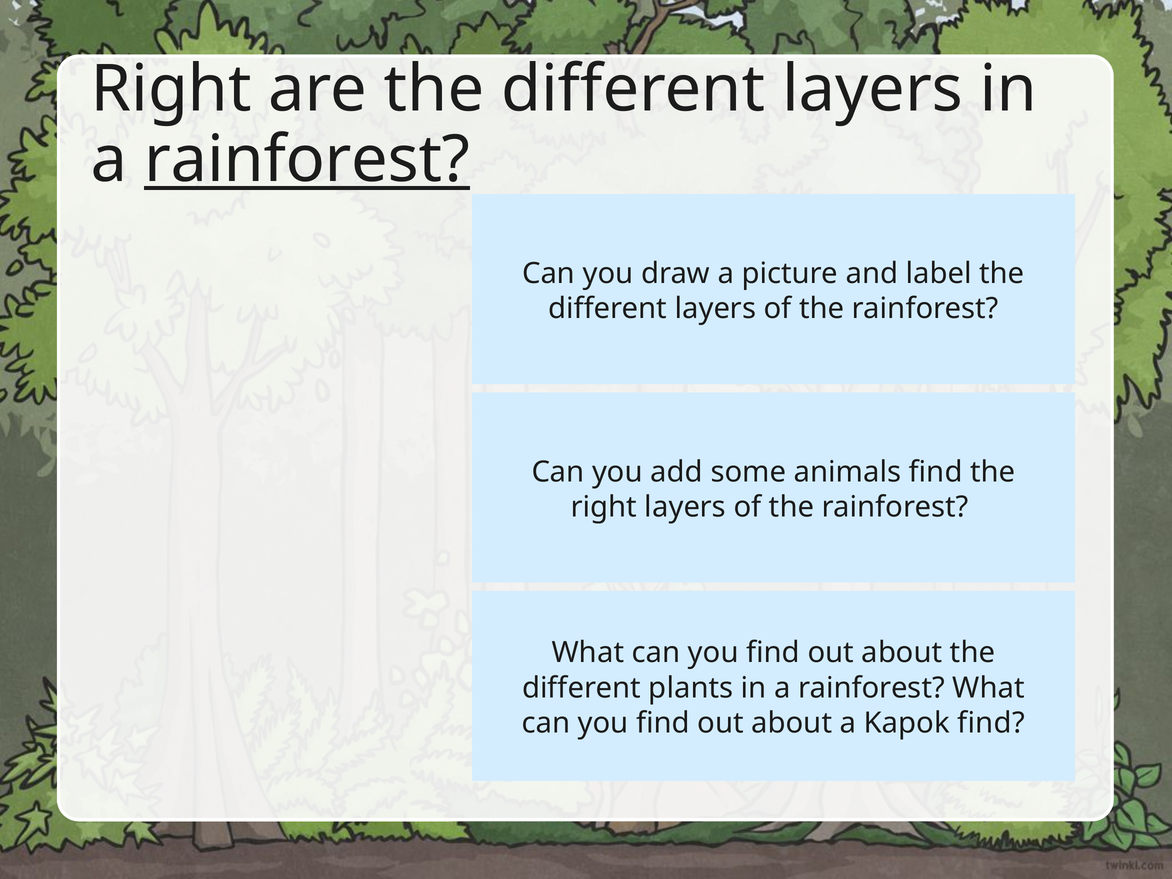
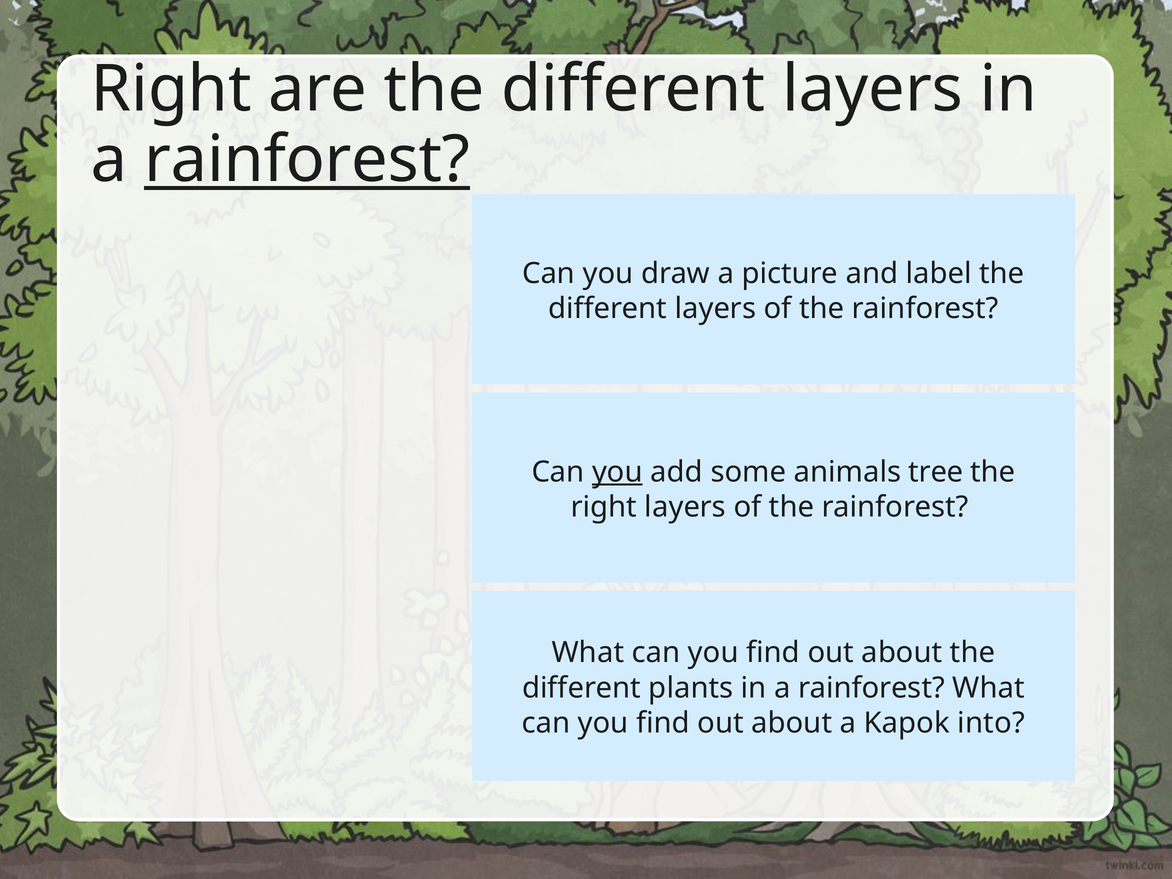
you underline: none -> present (617, 472)
animals find: find -> tree (936, 472)
Kapok find: find -> into (991, 723)
